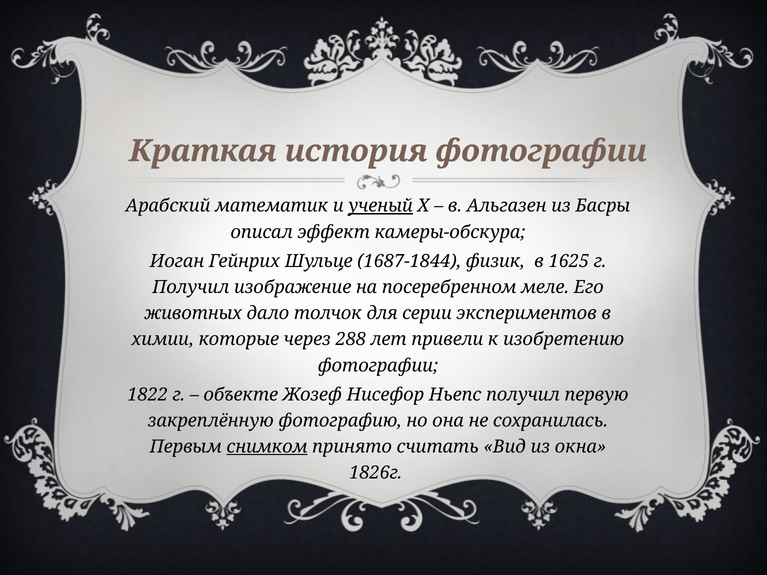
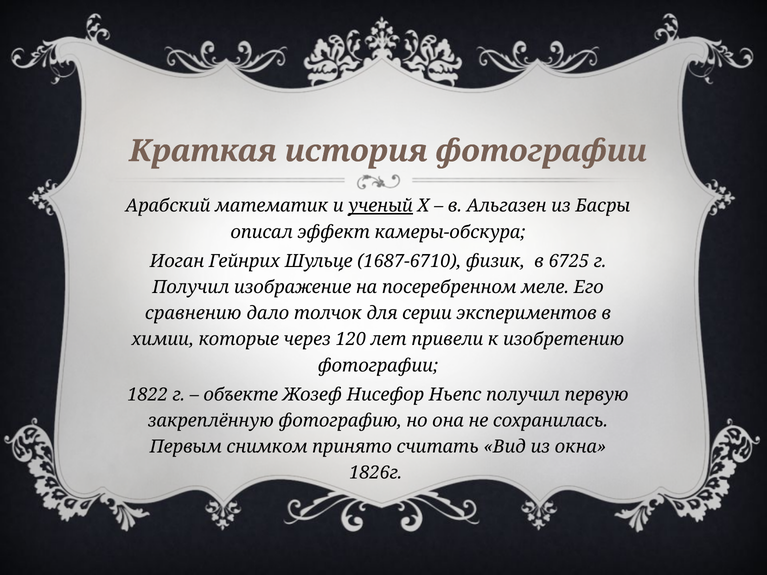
1687-1844: 1687-1844 -> 1687-6710 (409, 261)
1625: 1625 -> 6725 (569, 261)
животных: животных -> сравнению (193, 314)
288: 288 -> 120 (351, 340)
снимком underline: present -> none (267, 447)
